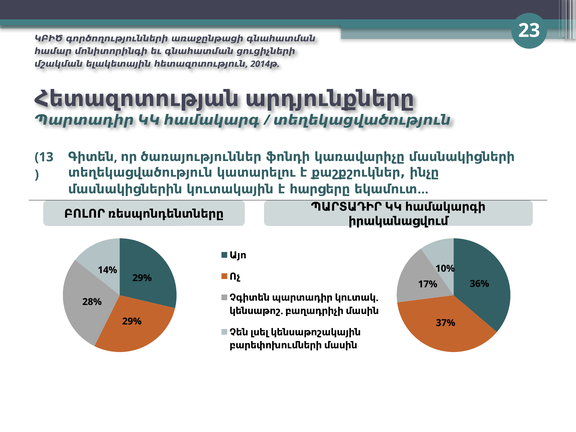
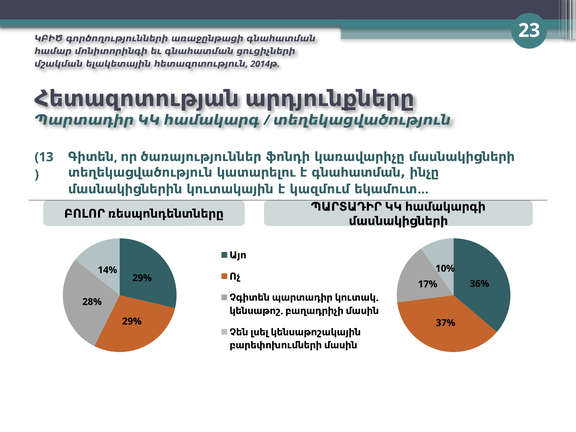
է քաշքշուկներ: քաշքշուկներ -> գնահատման (359, 173)
հարցերը: հարցերը -> կազմում (320, 189)
իրականացվում: իրականացվում -> մասնակիցների (398, 221)
